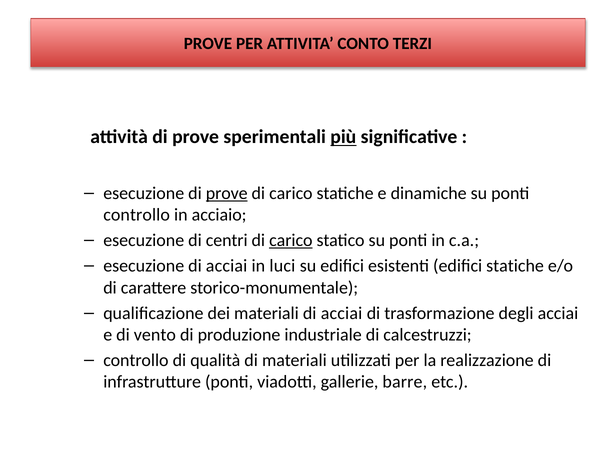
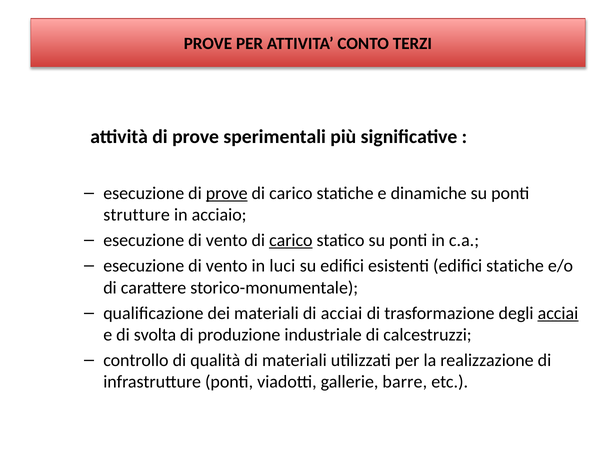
più underline: present -> none (343, 137)
controllo: controllo -> strutture (137, 215)
centri: centri -> vento (227, 240)
acciai: acciai -> vento (227, 266)
acciai underline: none -> present (558, 313)
vento: vento -> svolta (155, 335)
